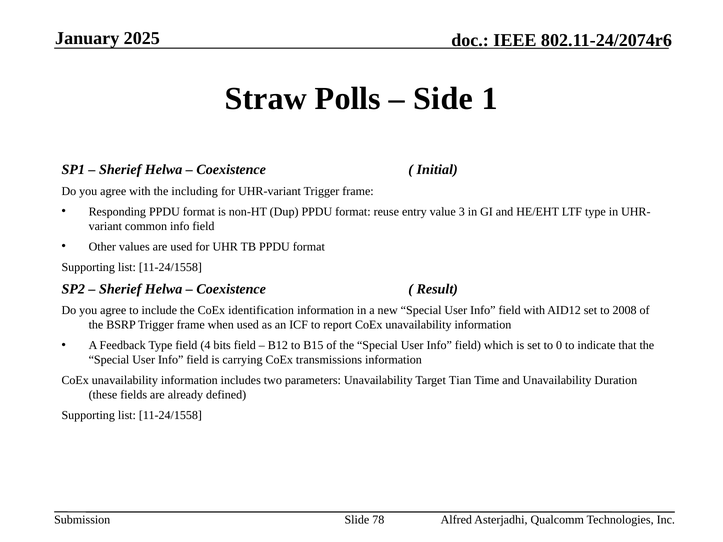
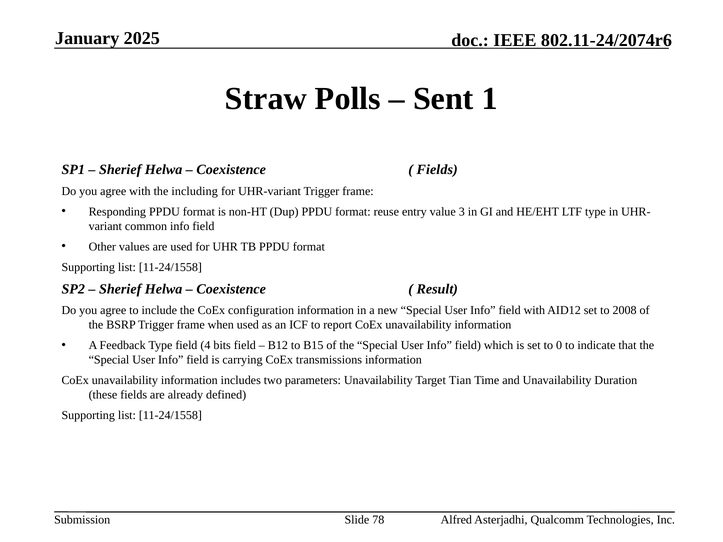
Side: Side -> Sent (443, 99)
Initial: Initial -> Fields (437, 170)
identification: identification -> configuration (261, 311)
